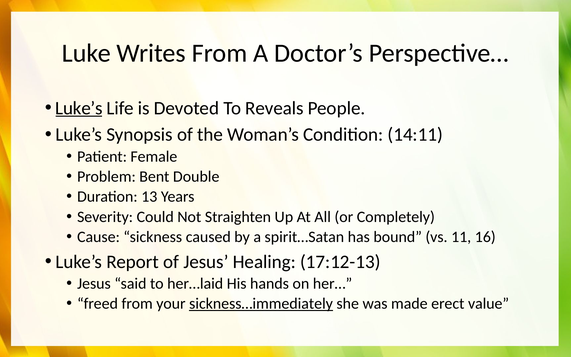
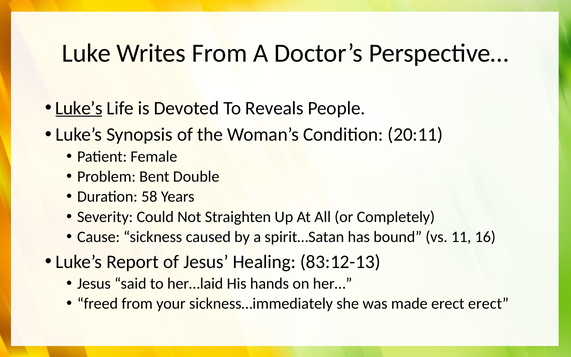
14:11: 14:11 -> 20:11 (415, 135)
13: 13 -> 58 (149, 197)
17:12-13: 17:12-13 -> 83:12-13 (340, 262)
sickness…immediately underline: present -> none (261, 304)
erect value: value -> erect (488, 304)
